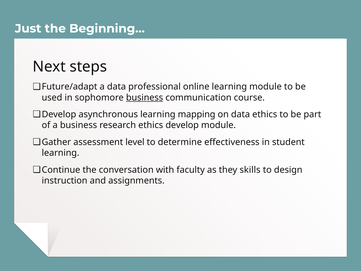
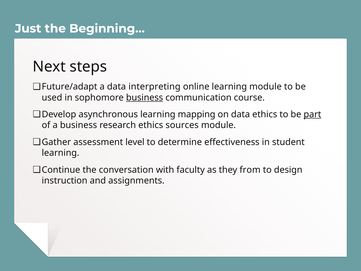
professional: professional -> interpreting (154, 87)
part underline: none -> present (312, 114)
ethics develop: develop -> sources (182, 125)
skills: skills -> from (250, 170)
